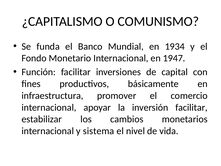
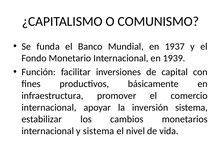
1934: 1934 -> 1937 (175, 46)
1947: 1947 -> 1939 (174, 58)
inversión facilitar: facilitar -> sistema (191, 107)
